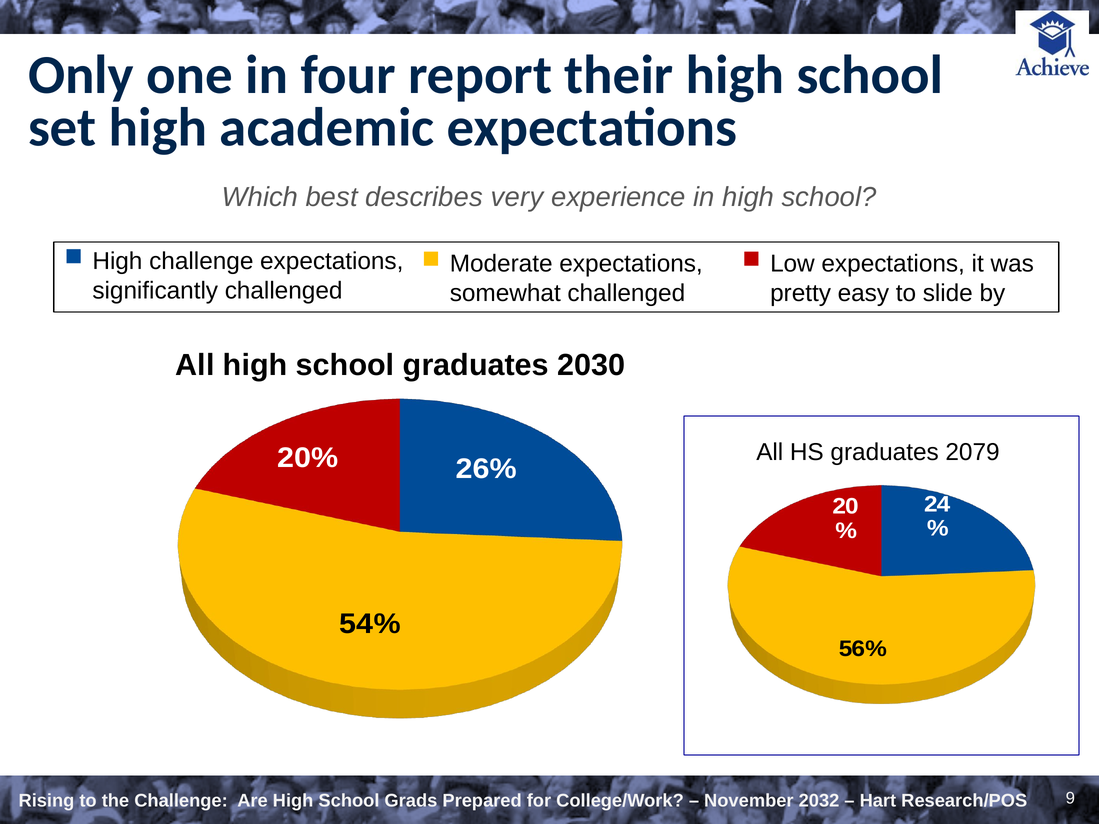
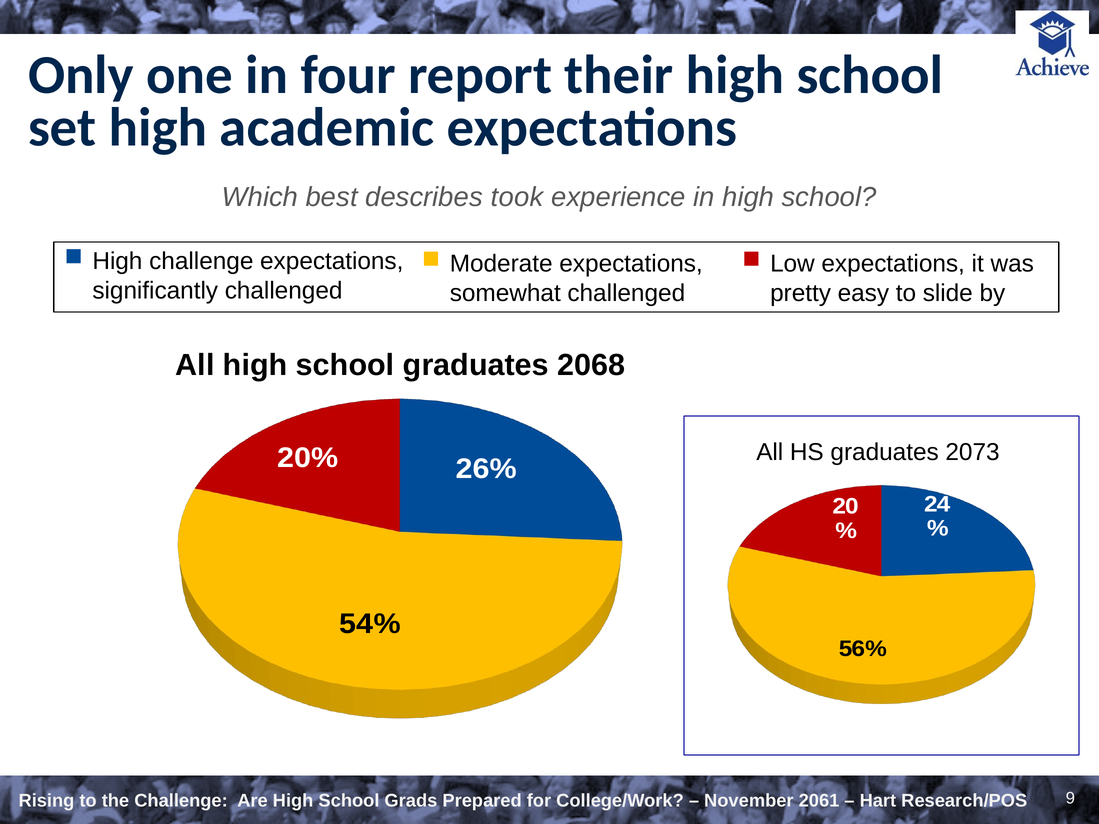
very: very -> took (517, 197)
2030: 2030 -> 2068 (591, 365)
2079: 2079 -> 2073 (973, 453)
2032: 2032 -> 2061 (819, 801)
